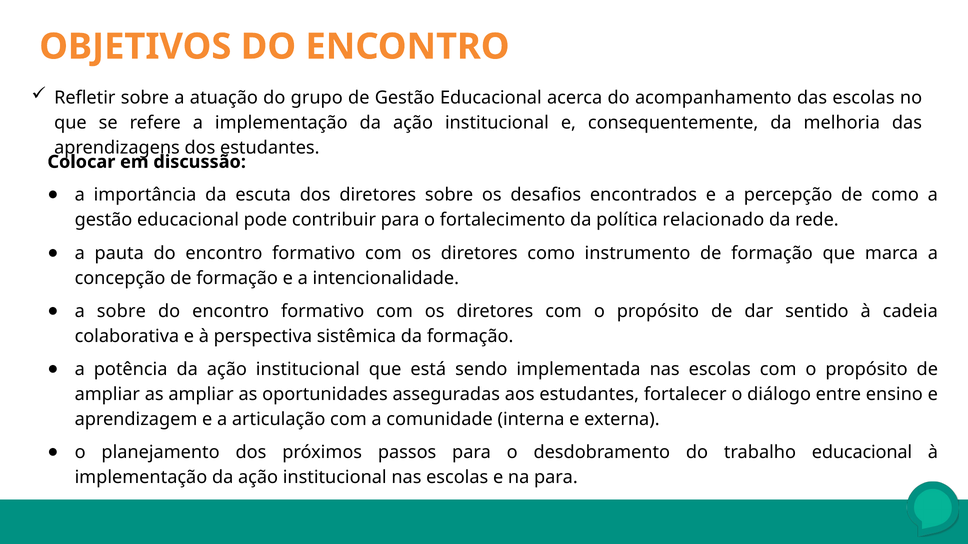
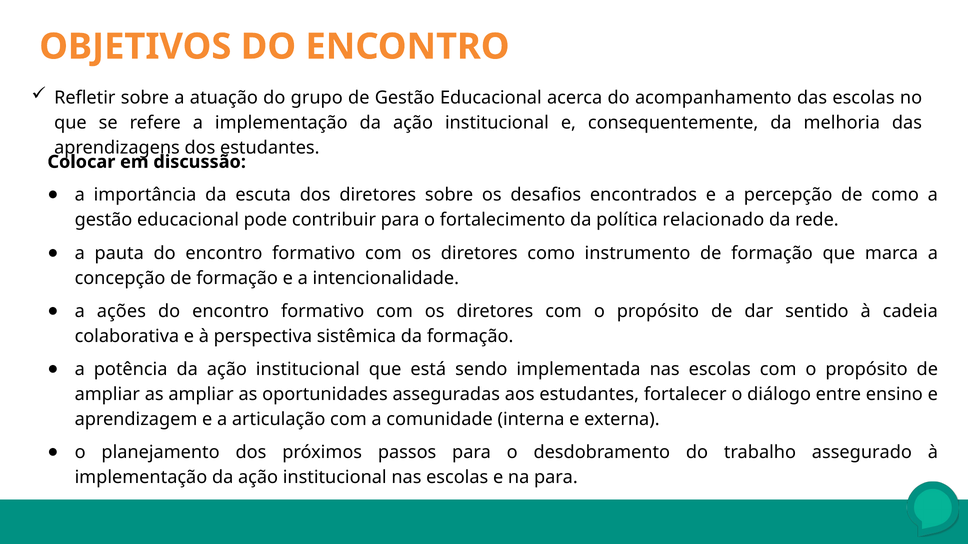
a sobre: sobre -> ações (121, 311)
trabalho educacional: educacional -> assegurado (862, 453)
